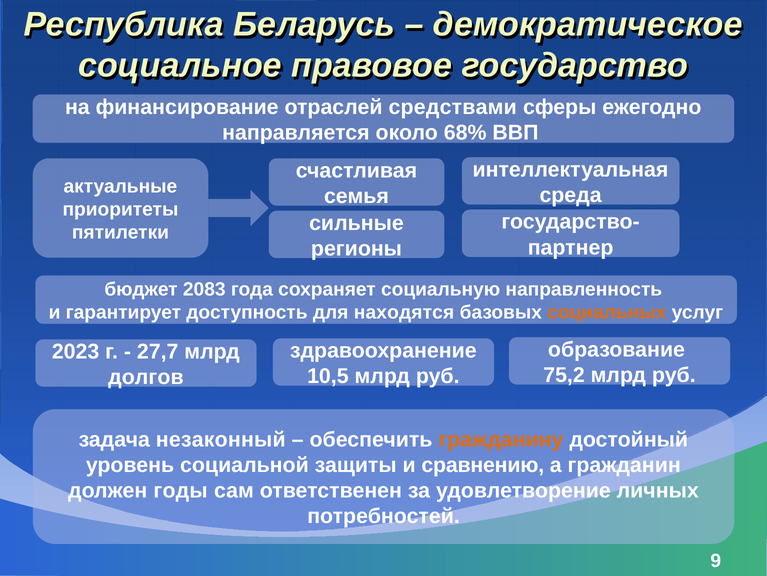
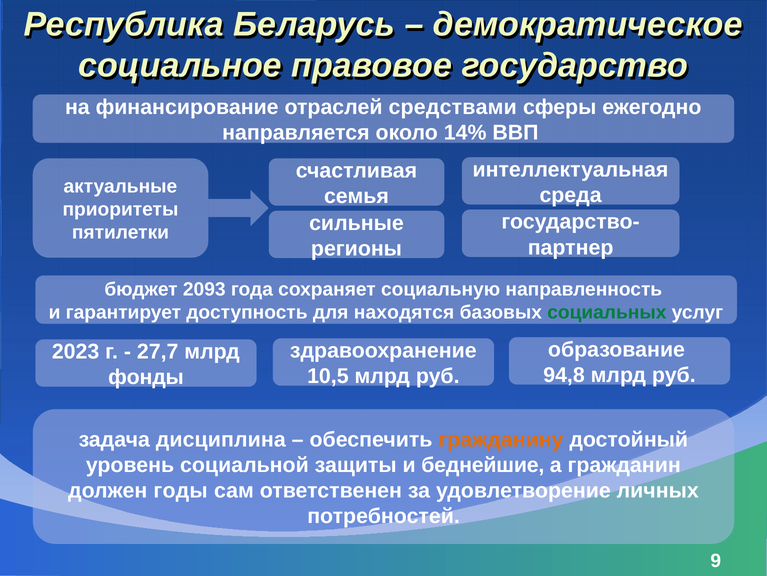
68%: 68% -> 14% (465, 133)
2083: 2083 -> 2093 (204, 289)
социальных colour: orange -> green (607, 312)
75,2: 75,2 -> 94,8 (564, 375)
долгов: долгов -> фонды (146, 377)
незаконный: незаконный -> дисциплина (221, 439)
сравнению: сравнению -> беднейшие (483, 465)
